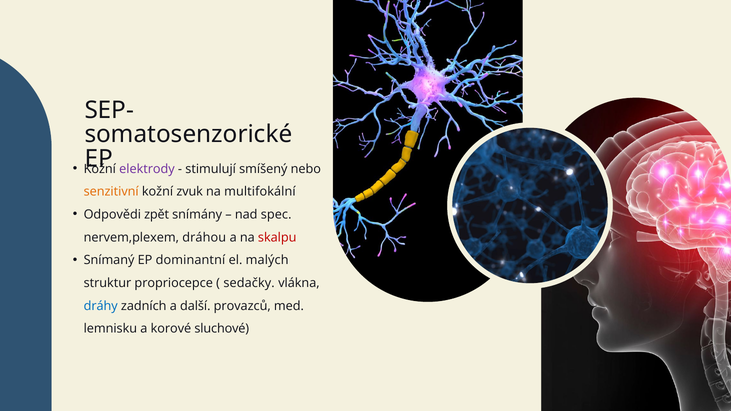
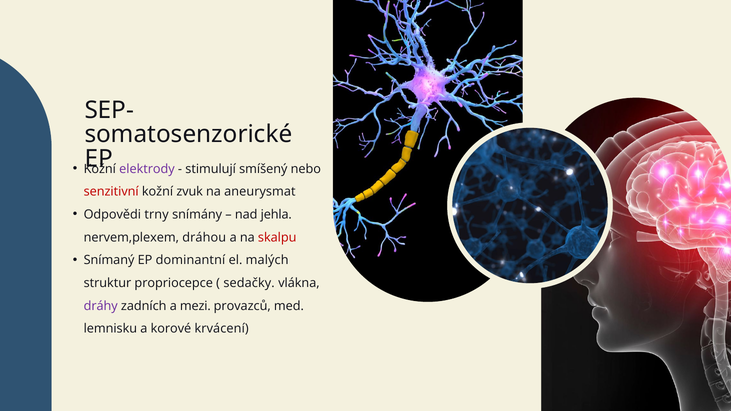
senzitivní colour: orange -> red (111, 192)
multifokální: multifokální -> aneurysmat (260, 192)
zpět: zpět -> trny (156, 215)
spec: spec -> jehla (276, 215)
dráhy colour: blue -> purple (101, 306)
další: další -> mezi (195, 306)
sluchové: sluchové -> krvácení (222, 329)
